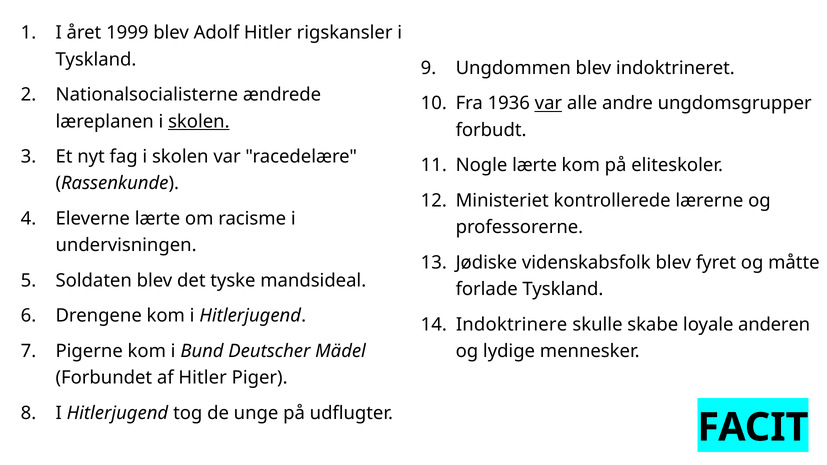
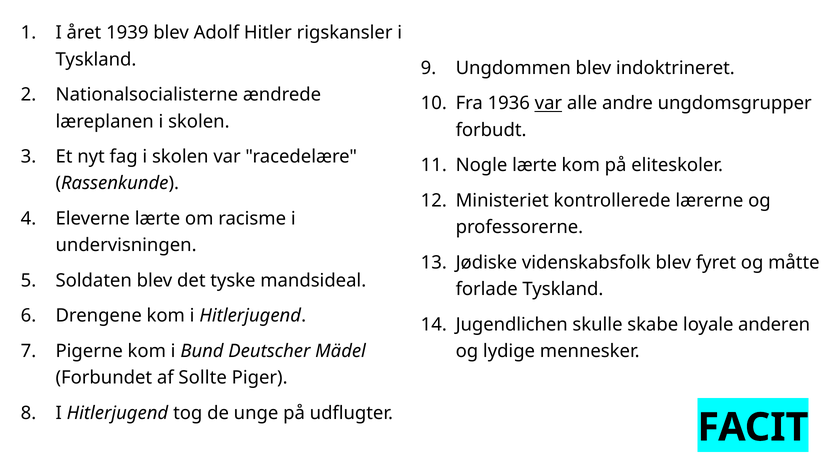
1999: 1999 -> 1939 (127, 33)
skolen underline: present -> none (199, 121)
Indoktrinere: Indoktrinere -> Jugendlichen (512, 325)
af Hitler: Hitler -> Sollte (203, 378)
